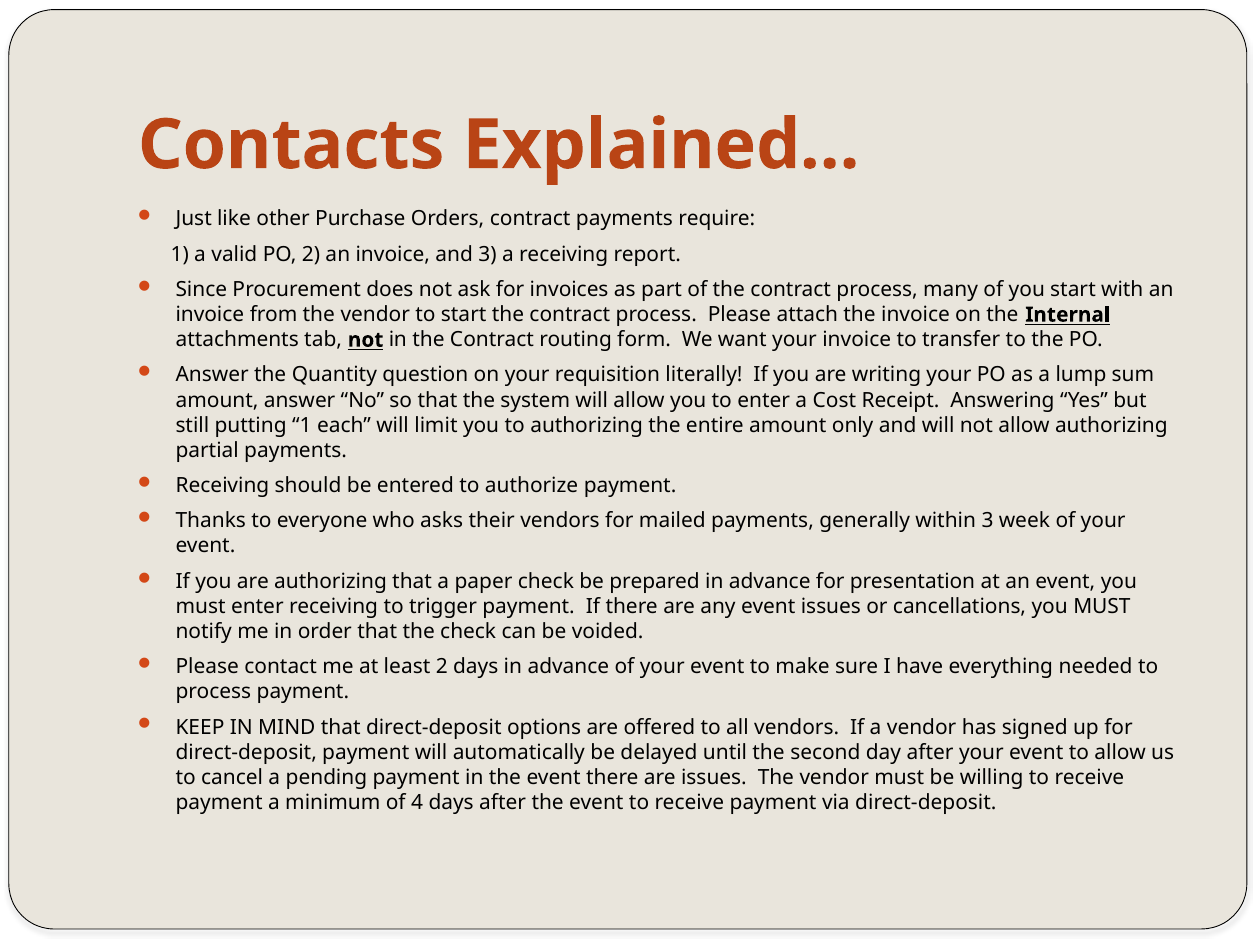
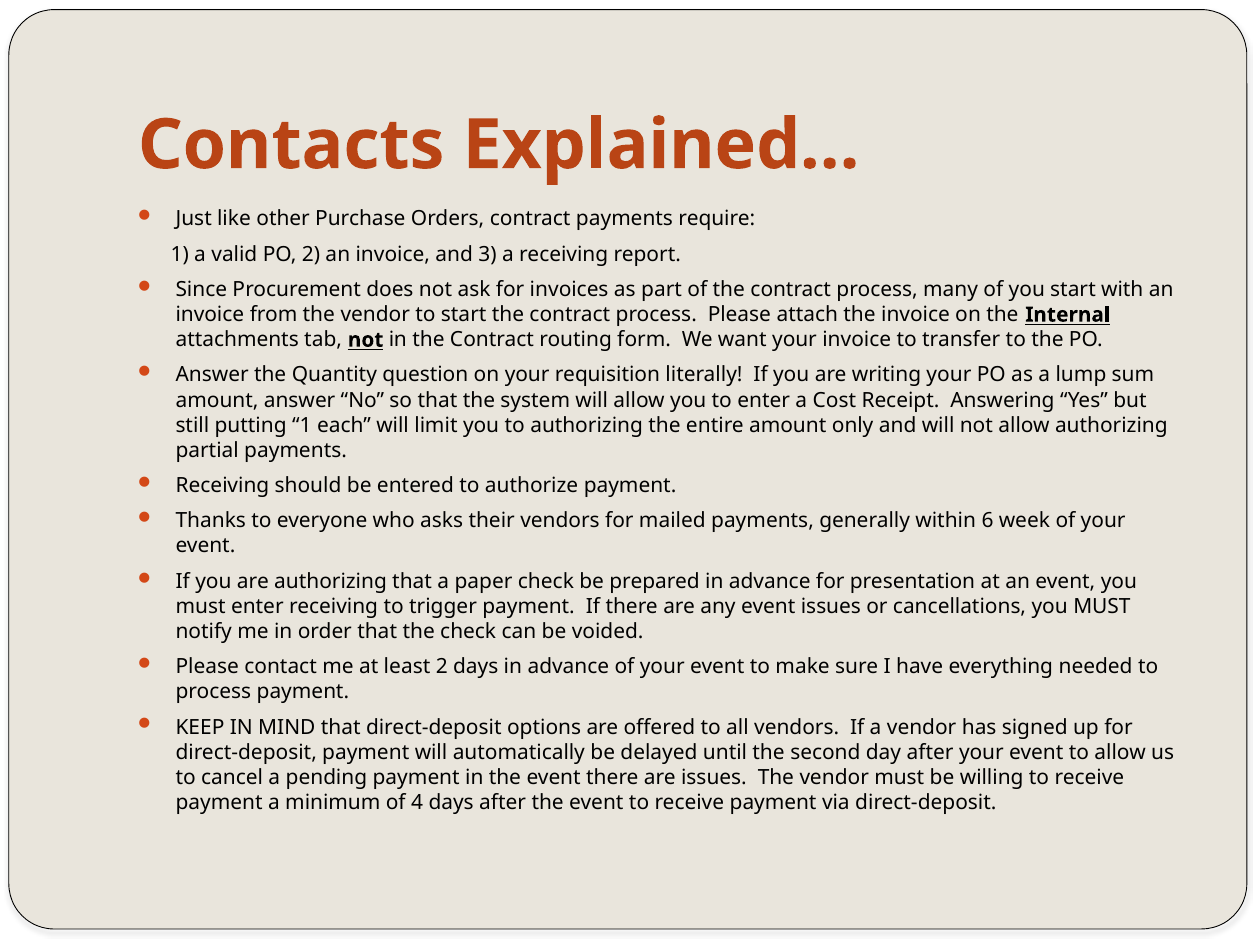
within 3: 3 -> 6 (988, 521)
